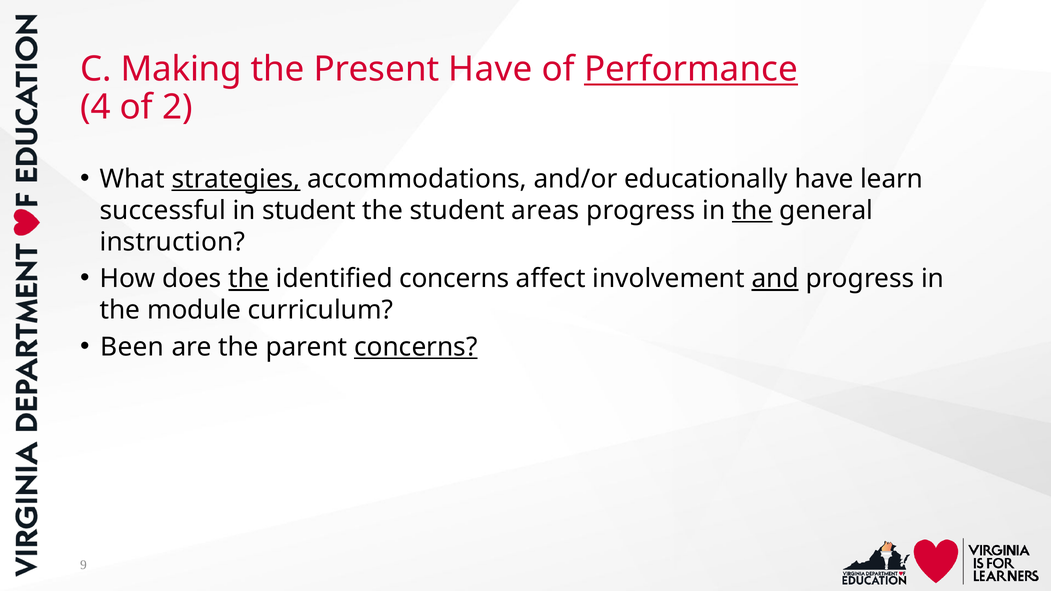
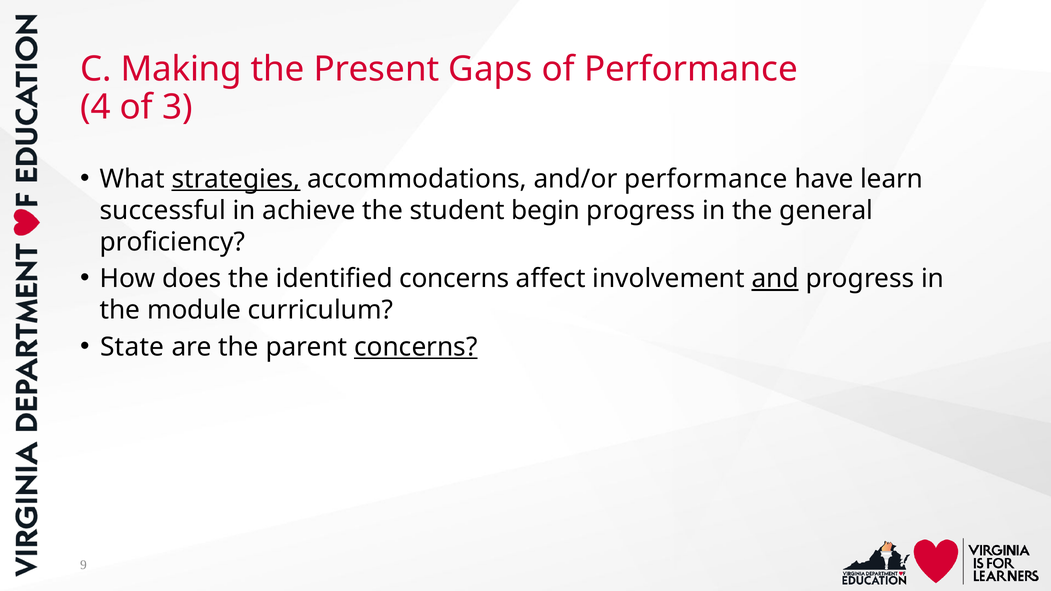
Present Have: Have -> Gaps (490, 69)
Performance underline: present -> none (691, 69)
2: 2 -> 3 (177, 107)
and/or educationally: educationally -> performance (706, 179)
in student: student -> achieve (309, 210)
areas: areas -> begin (546, 210)
the underline: present -> none (752, 210)
instruction: instruction -> proficiency (172, 242)
the underline: present -> none (249, 279)
Been: Been -> State (132, 347)
